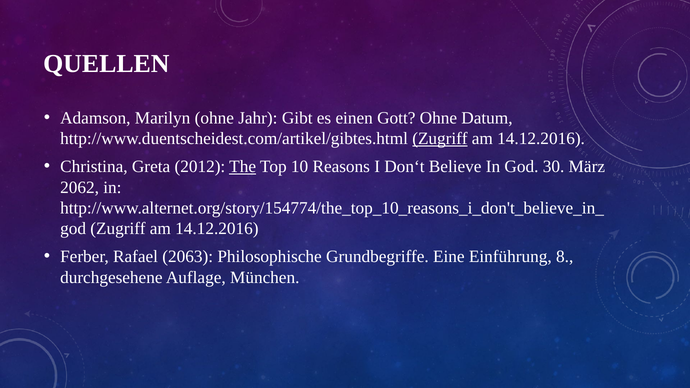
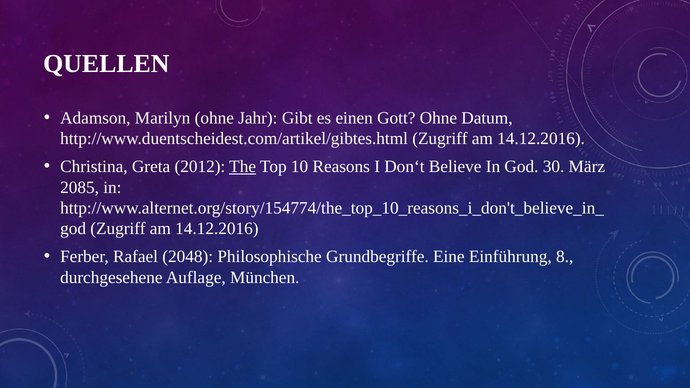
Zugriff underline: present -> none (440, 139)
2062: 2062 -> 2085 (80, 187)
2063: 2063 -> 2048 (188, 257)
